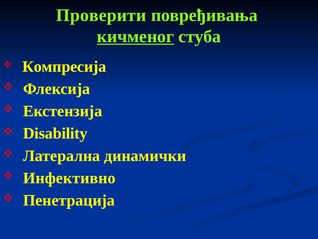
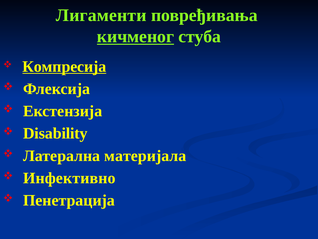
Проверити: Проверити -> Лигаменти (101, 15)
Компресија underline: none -> present (64, 66)
динамички: динамички -> материјала (145, 155)
